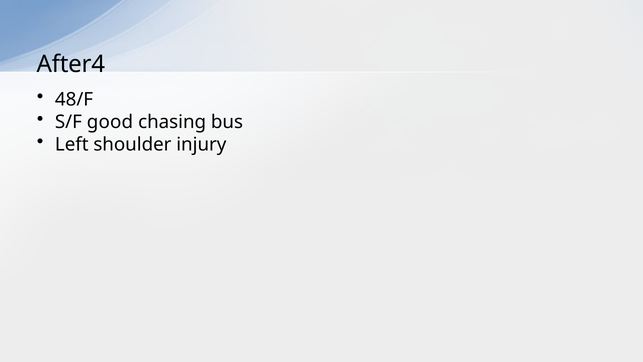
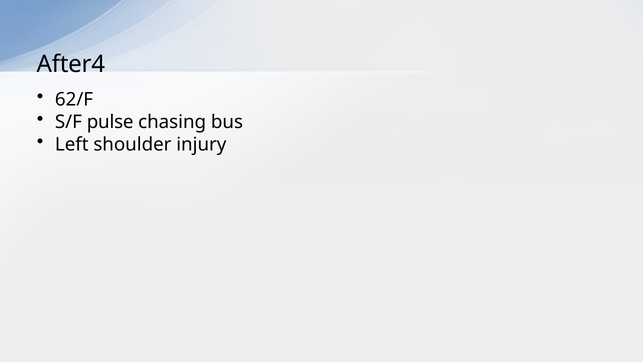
48/F: 48/F -> 62/F (74, 99)
good: good -> pulse (110, 122)
